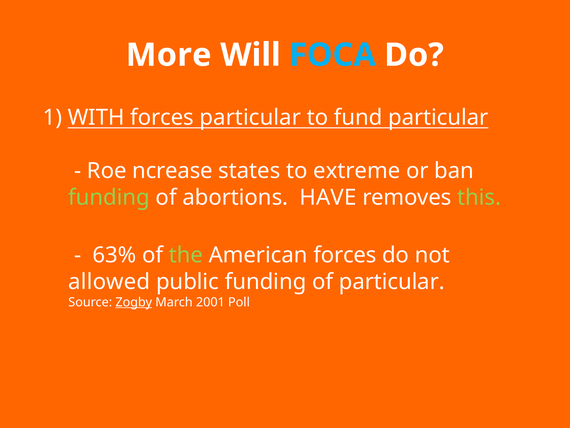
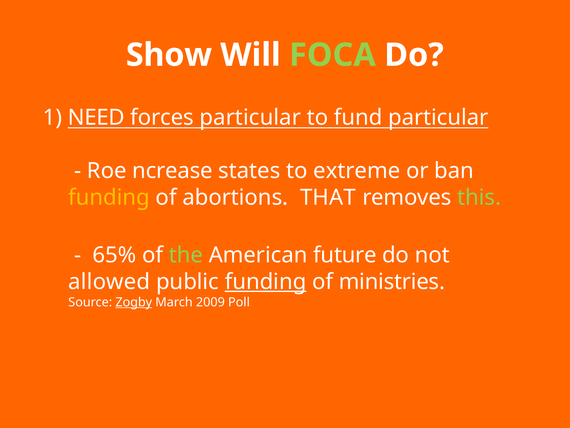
More: More -> Show (169, 55)
FOCA colour: light blue -> light green (332, 55)
WITH: WITH -> NEED (96, 117)
funding colour: light green -> yellow (109, 197)
HAVE: HAVE -> THAT (328, 197)
63%: 63% -> 65% (114, 255)
American forces: forces -> future (345, 255)
funding underline: none -> present (266, 282)
of particular: particular -> ministries (392, 282)
2001: 2001 -> 2009 (210, 302)
